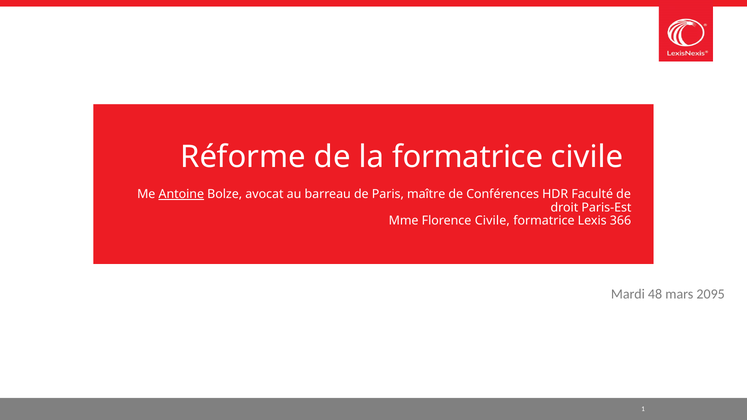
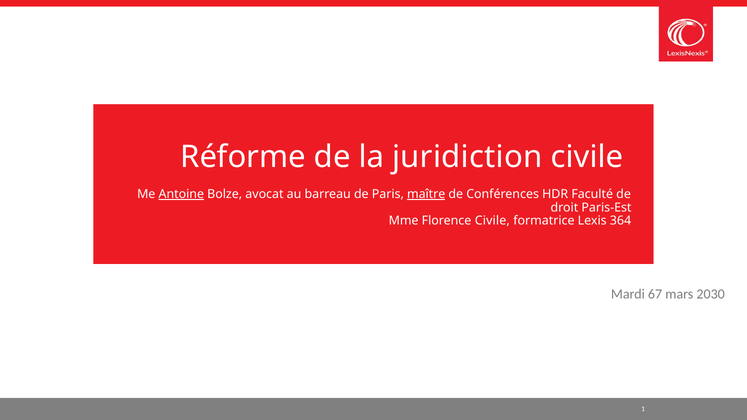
la formatrice: formatrice -> juridiction (467, 157)
maître underline: none -> present (426, 194)
366: 366 -> 364 (621, 221)
48: 48 -> 67 (655, 294)
2095: 2095 -> 2030 (711, 294)
